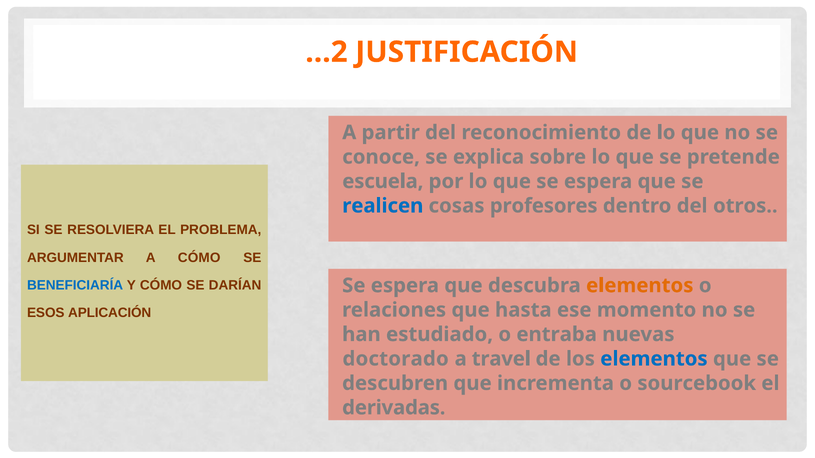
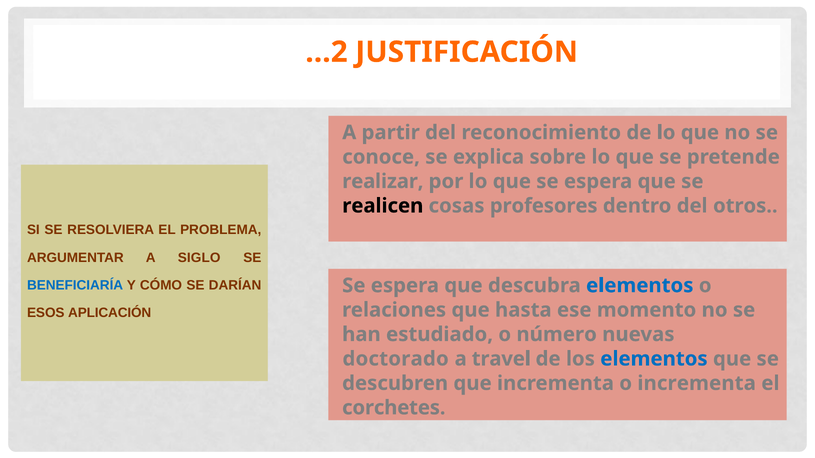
escuela: escuela -> realizar (383, 182)
realicen colour: blue -> black (383, 206)
A CÓMO: CÓMO -> SIGLO (199, 258)
elementos colour: orange -> blue (640, 286)
entraba: entraba -> número (557, 335)
o sourcebook: sourcebook -> incrementa (697, 384)
derivadas: derivadas -> corchetes (394, 408)
